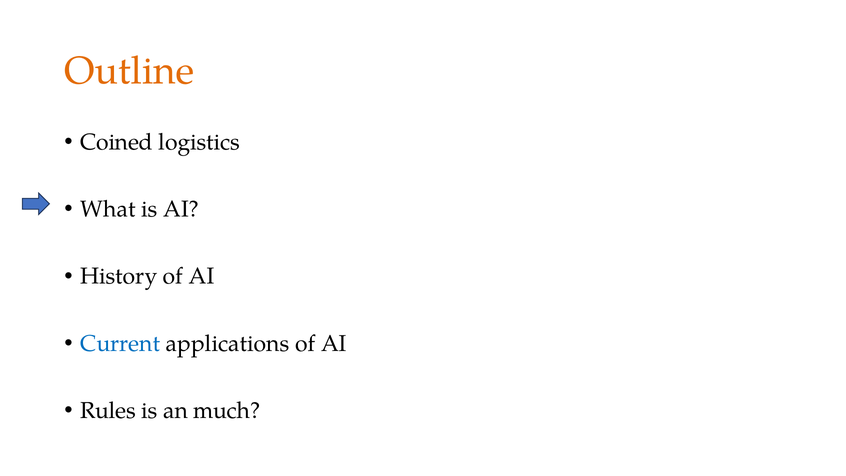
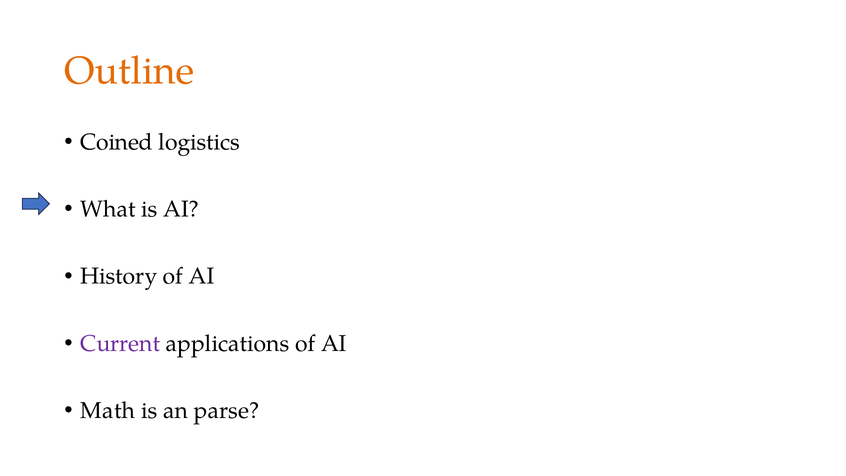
Current colour: blue -> purple (120, 343)
Rules: Rules -> Math (108, 410)
much: much -> parse (227, 410)
